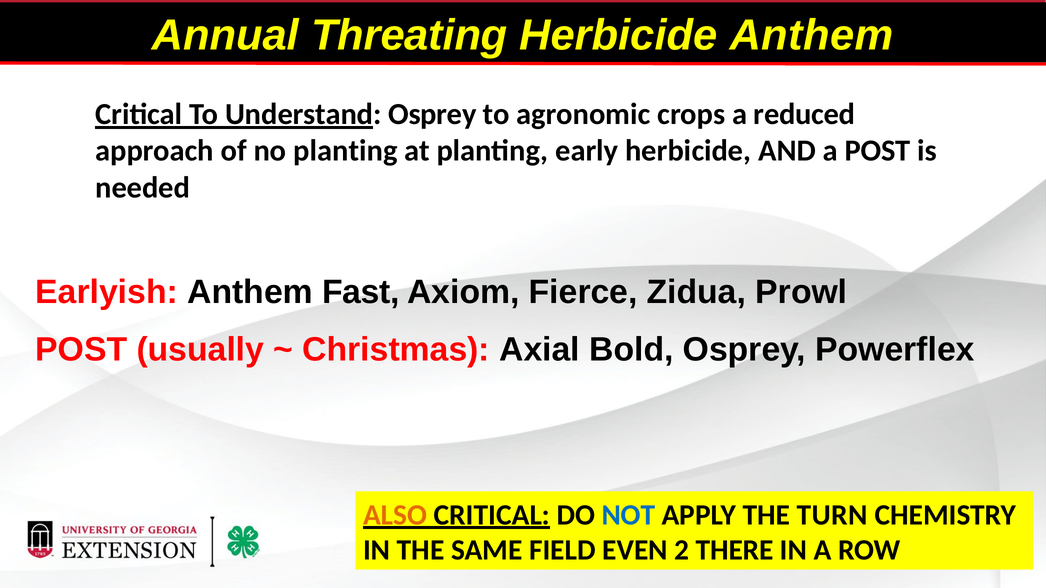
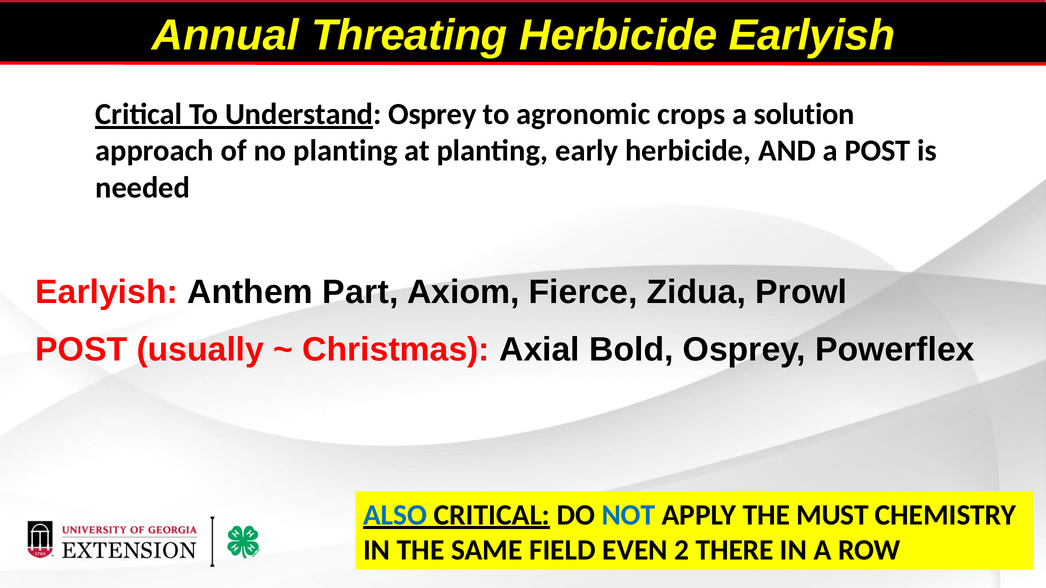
Herbicide Anthem: Anthem -> Earlyish (812, 35)
reduced: reduced -> solution (804, 114)
Fast: Fast -> Part (360, 292)
ALSO colour: orange -> blue (395, 515)
TURN: TURN -> MUST (832, 515)
